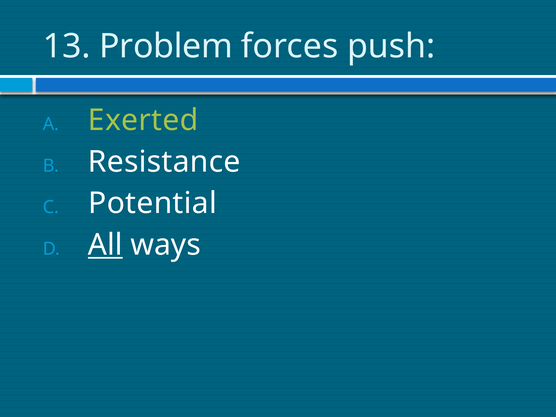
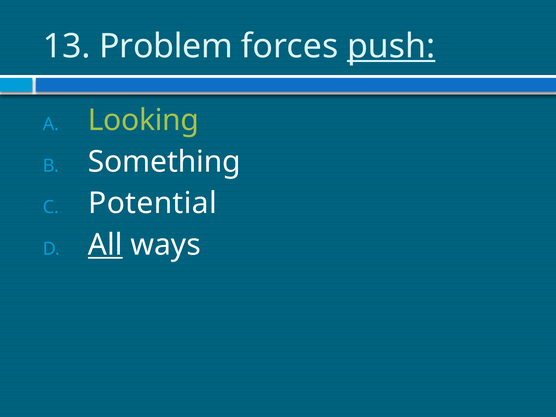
push underline: none -> present (391, 46)
Exerted: Exerted -> Looking (143, 120)
Resistance: Resistance -> Something (164, 162)
